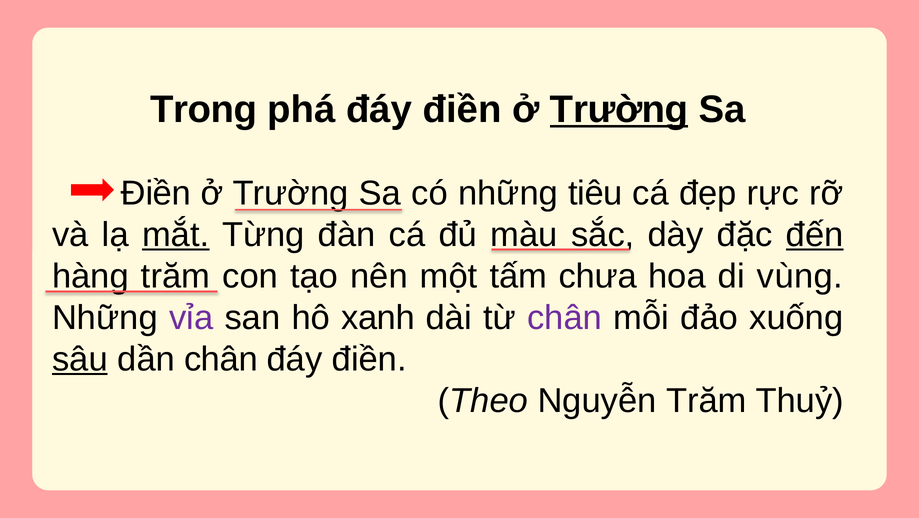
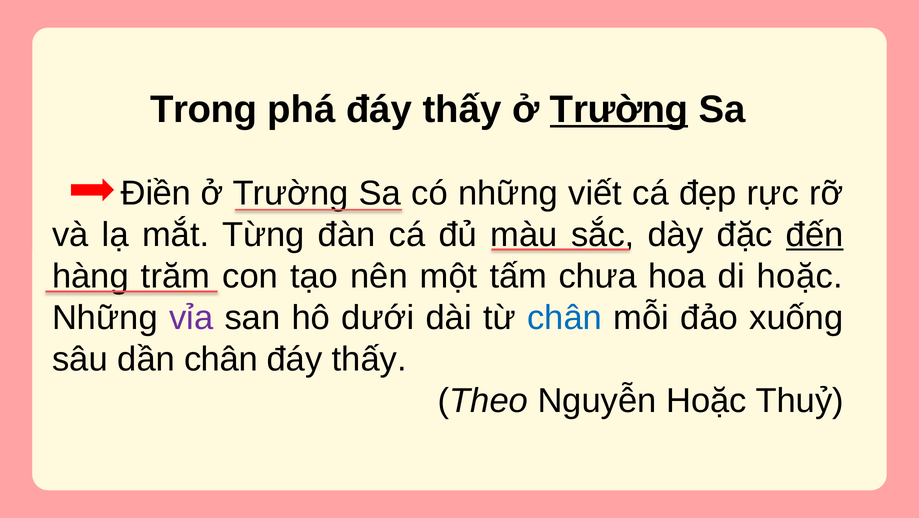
phá đáy điền: điền -> thấy (462, 110)
tiêu: tiêu -> viết (595, 193)
mắt underline: present -> none (176, 235)
di vùng: vùng -> hoặc (800, 276)
xanh: xanh -> dưới (378, 318)
chân colour: purple -> blue (565, 318)
sâu underline: present -> none (80, 359)
điền: điền -> thấy (369, 359)
Nguyễn Trăm: Trăm -> Hoặc (706, 401)
